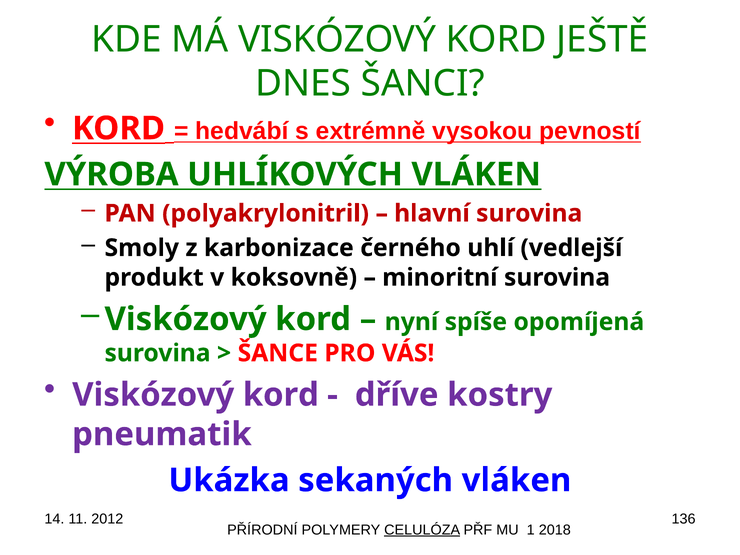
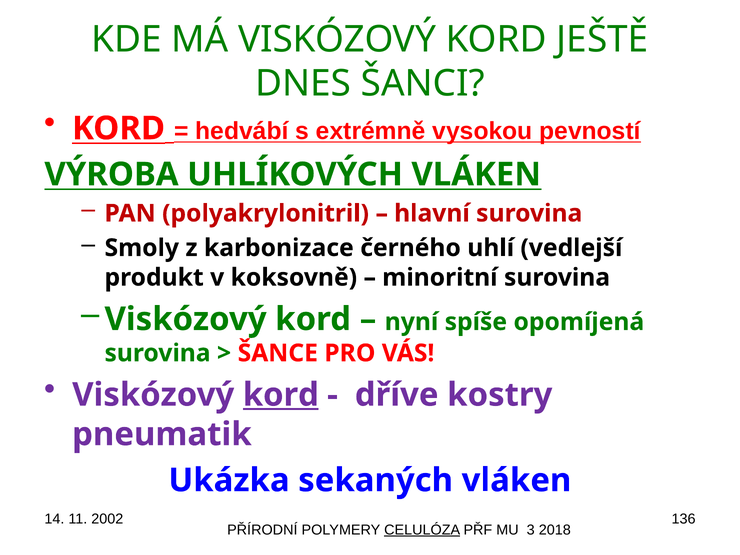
kord underline: none -> present (281, 395)
2012: 2012 -> 2002 (107, 519)
1: 1 -> 3 (531, 530)
